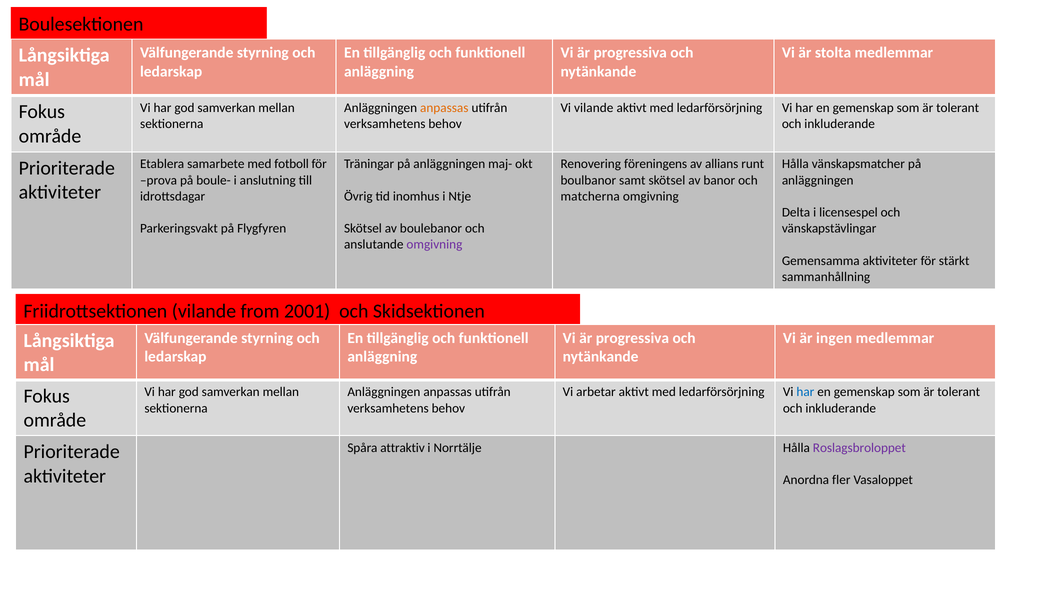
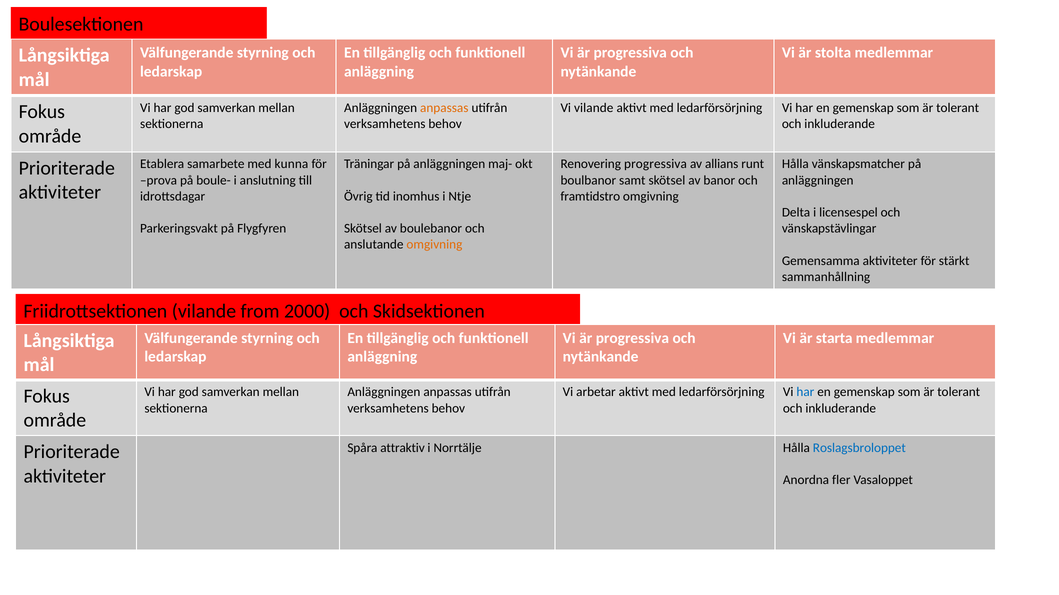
fotboll: fotboll -> kunna (291, 164)
Renovering föreningens: föreningens -> progressiva (655, 164)
matcherna: matcherna -> framtidstro (590, 197)
omgivning colour: purple -> orange (434, 245)
2001: 2001 -> 2000 (307, 311)
ingen: ingen -> starta (834, 338)
Roslagsbroloppet colour: purple -> blue (859, 448)
